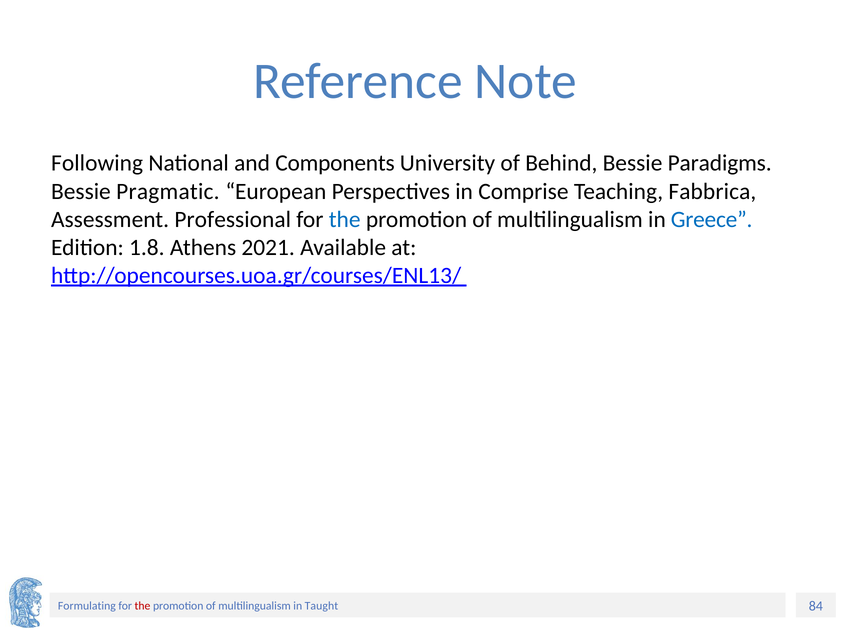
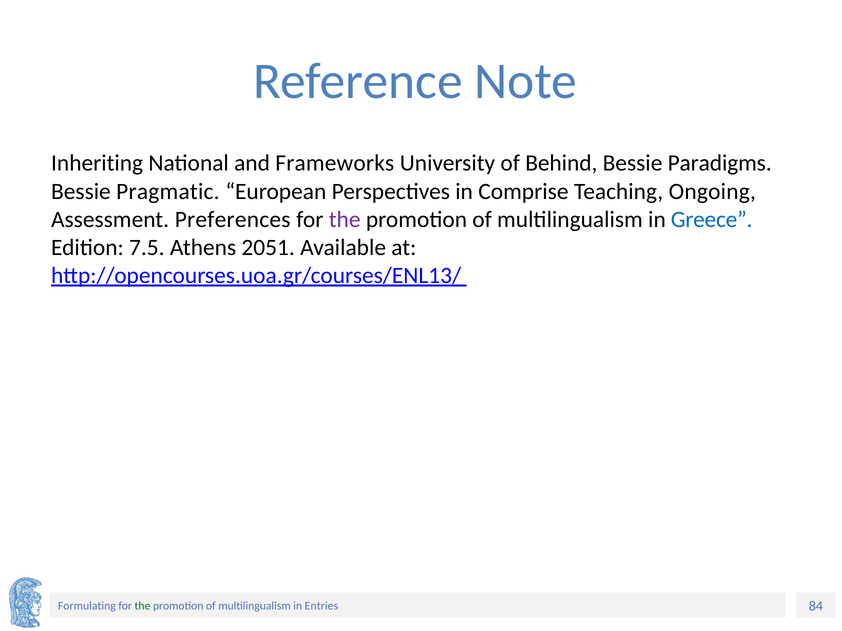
Following: Following -> Inheriting (97, 163)
Components: Components -> Frameworks (335, 163)
Fabbrica: Fabbrica -> Ongoing (712, 191)
Professional: Professional -> Preferences (233, 220)
the colour: blue -> purple (345, 220)
1.8: 1.8 -> 7.5 (147, 248)
2021: 2021 -> 2051 (268, 248)
the colour: red -> green (142, 606)
Taught: Taught -> Entries (321, 606)
